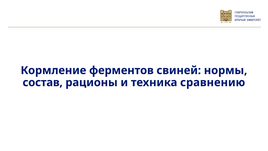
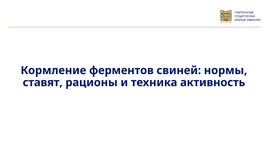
состав: состав -> ставят (43, 82)
сравнению: сравнению -> активность (213, 82)
